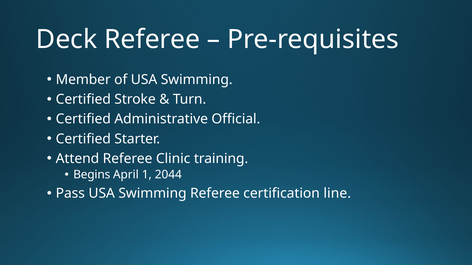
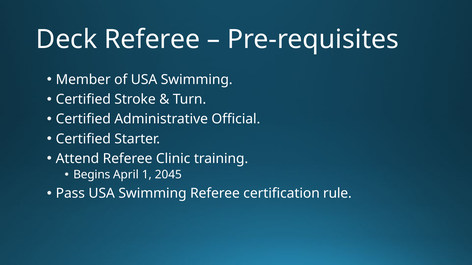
2044: 2044 -> 2045 (168, 175)
line: line -> rule (337, 194)
